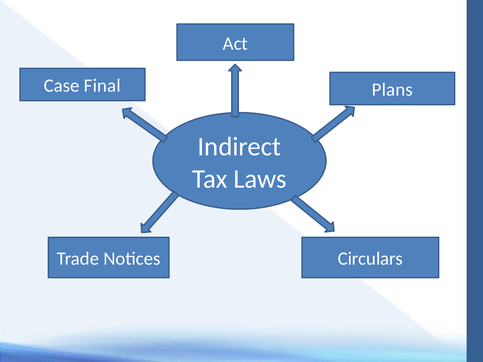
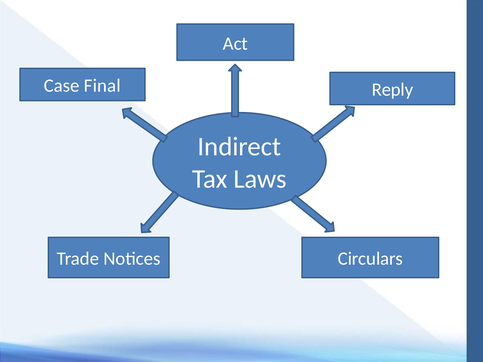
Plans: Plans -> Reply (393, 90)
